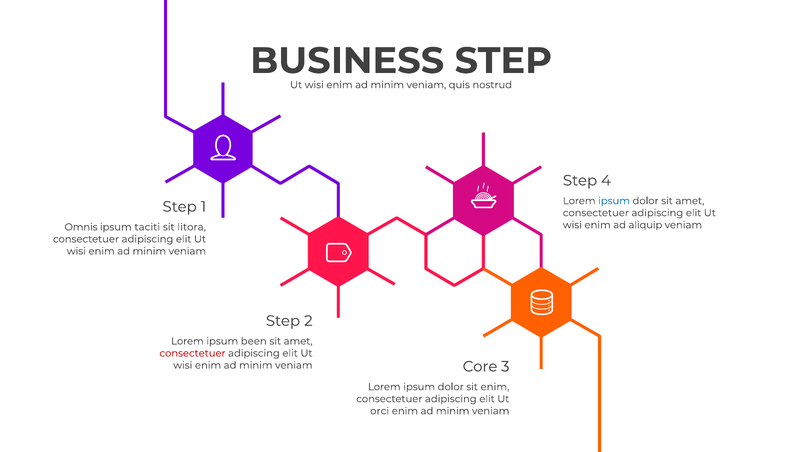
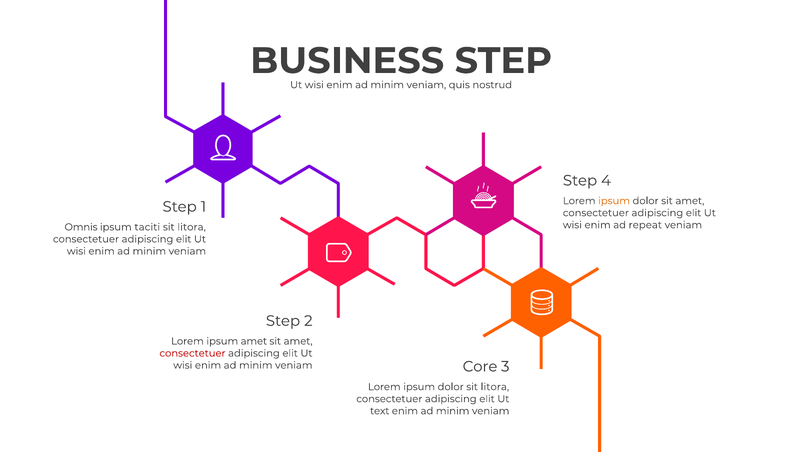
ipsum colour: blue -> orange (614, 201)
aliquip: aliquip -> repeat (645, 225)
ipsum been: been -> amet (254, 341)
dolor sit enim: enim -> litora (495, 387)
orci: orci -> text (380, 411)
